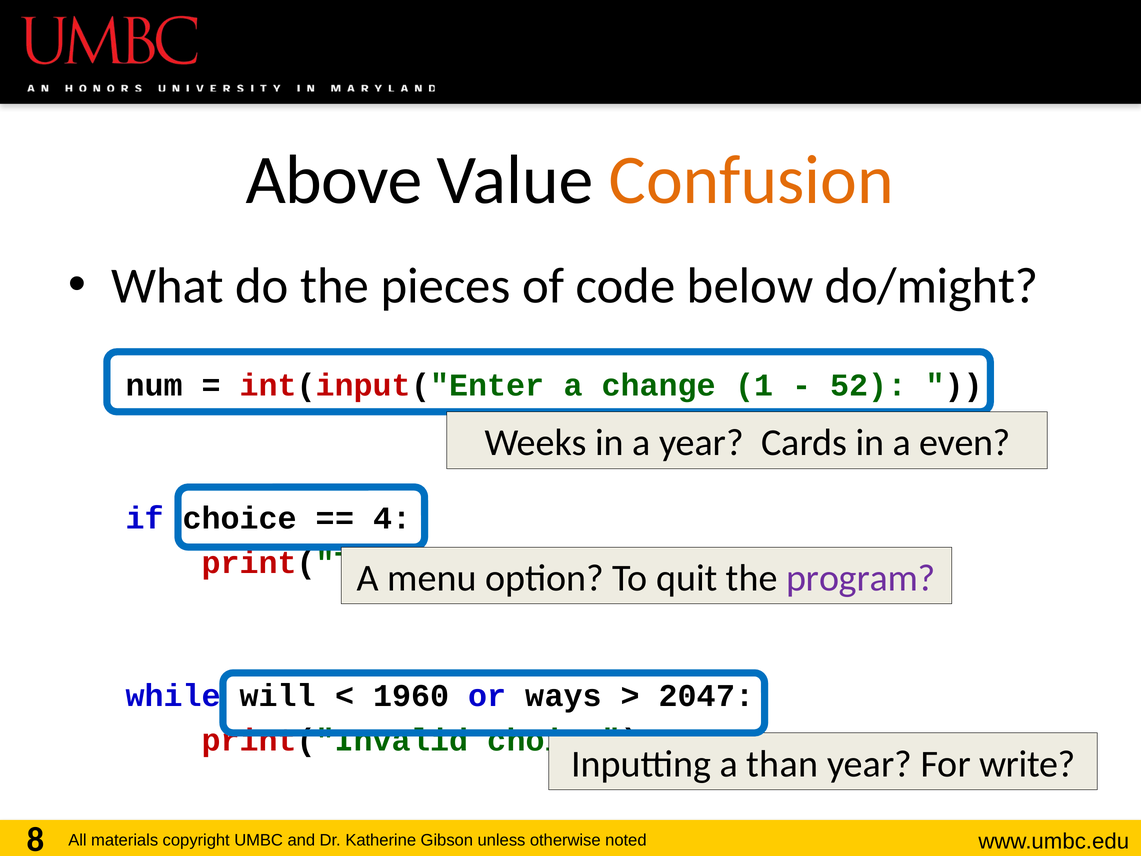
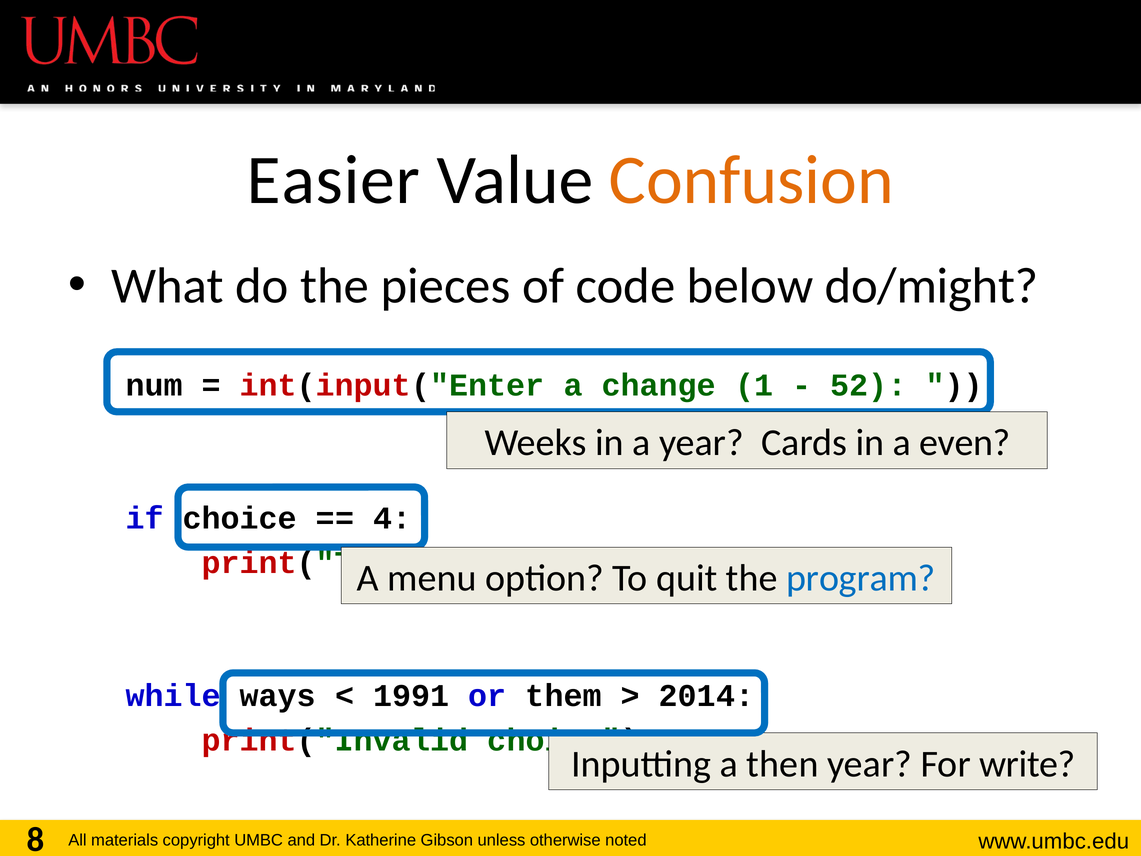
Above: Above -> Easier (333, 180)
program colour: purple -> blue (861, 578)
will: will -> ways (278, 696)
1960: 1960 -> 1991 (411, 696)
ways: ways -> them (564, 696)
2047: 2047 -> 2014 (707, 696)
than: than -> then (782, 764)
